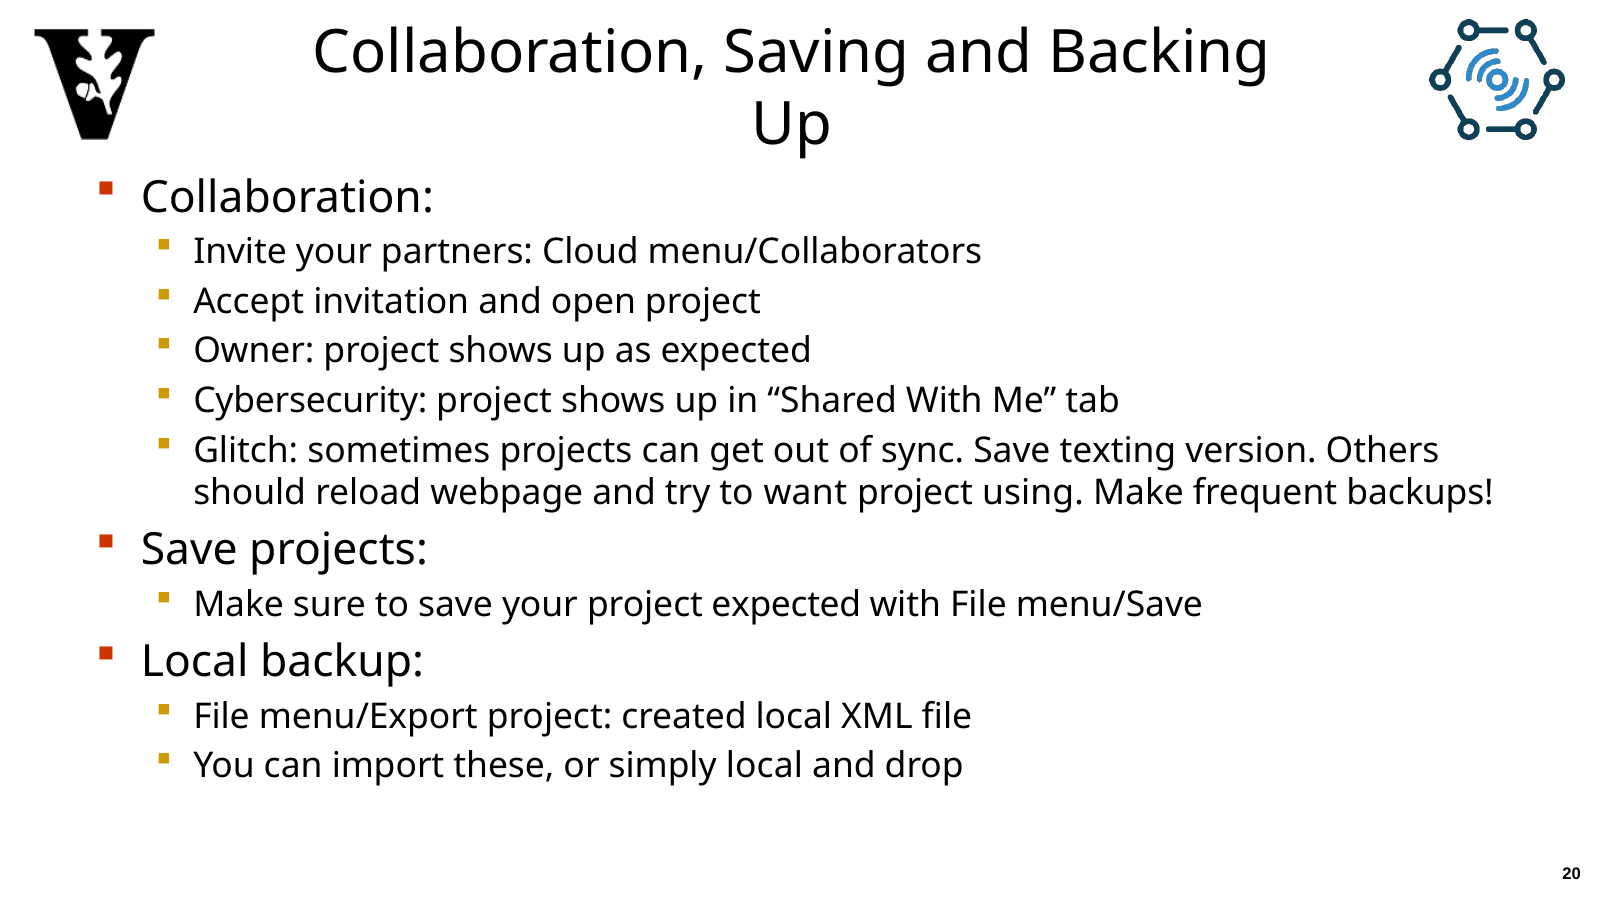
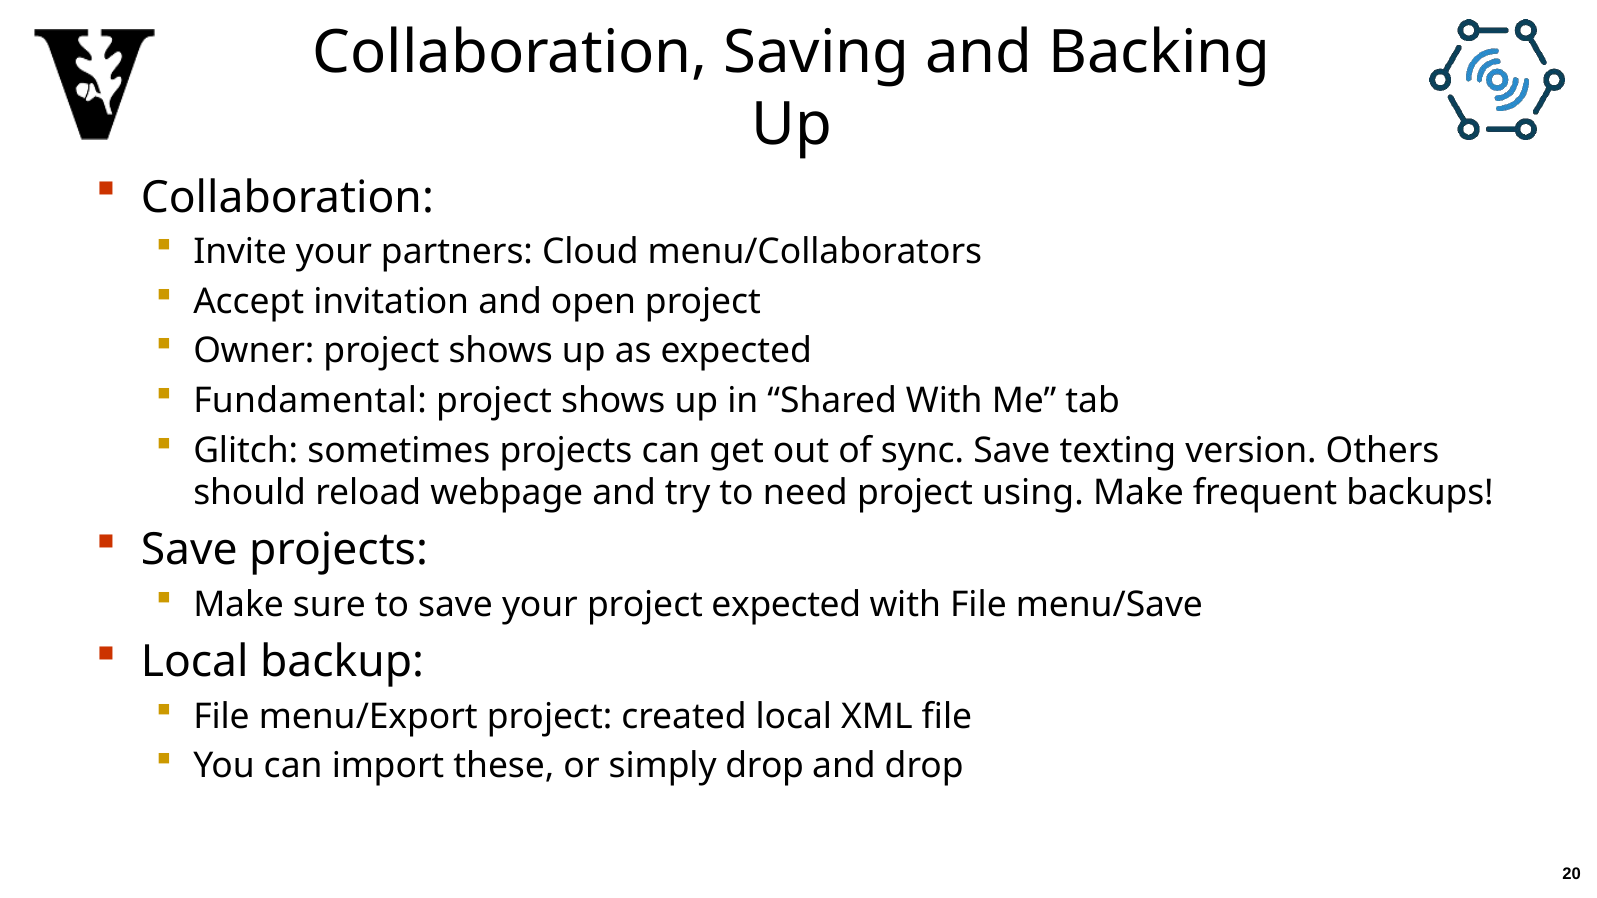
Cybersecurity: Cybersecurity -> Fundamental (310, 401)
want: want -> need (805, 493)
simply local: local -> drop (765, 766)
